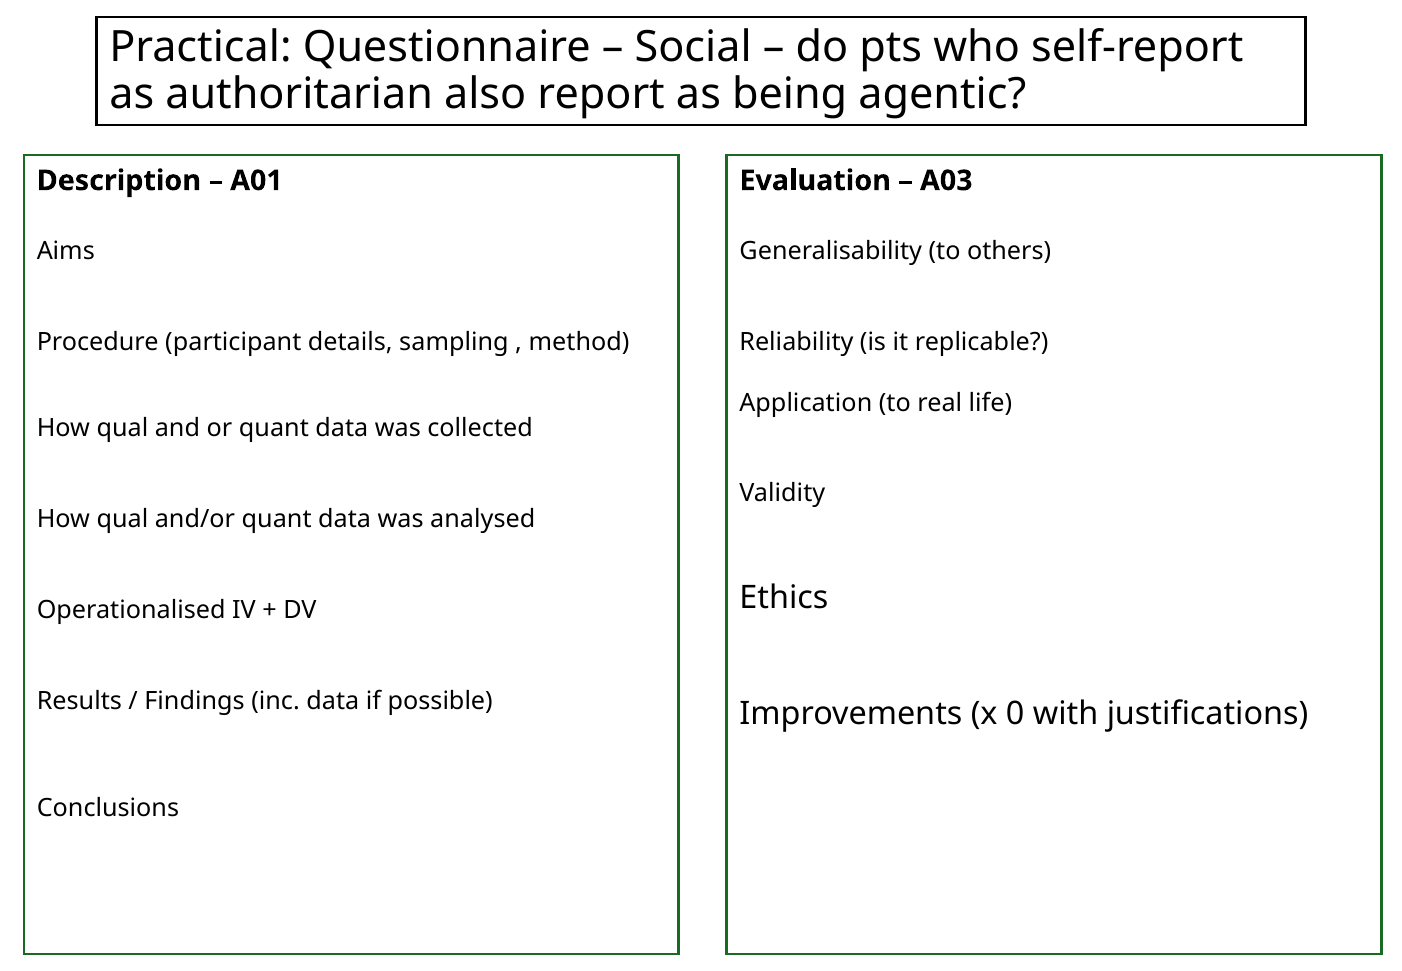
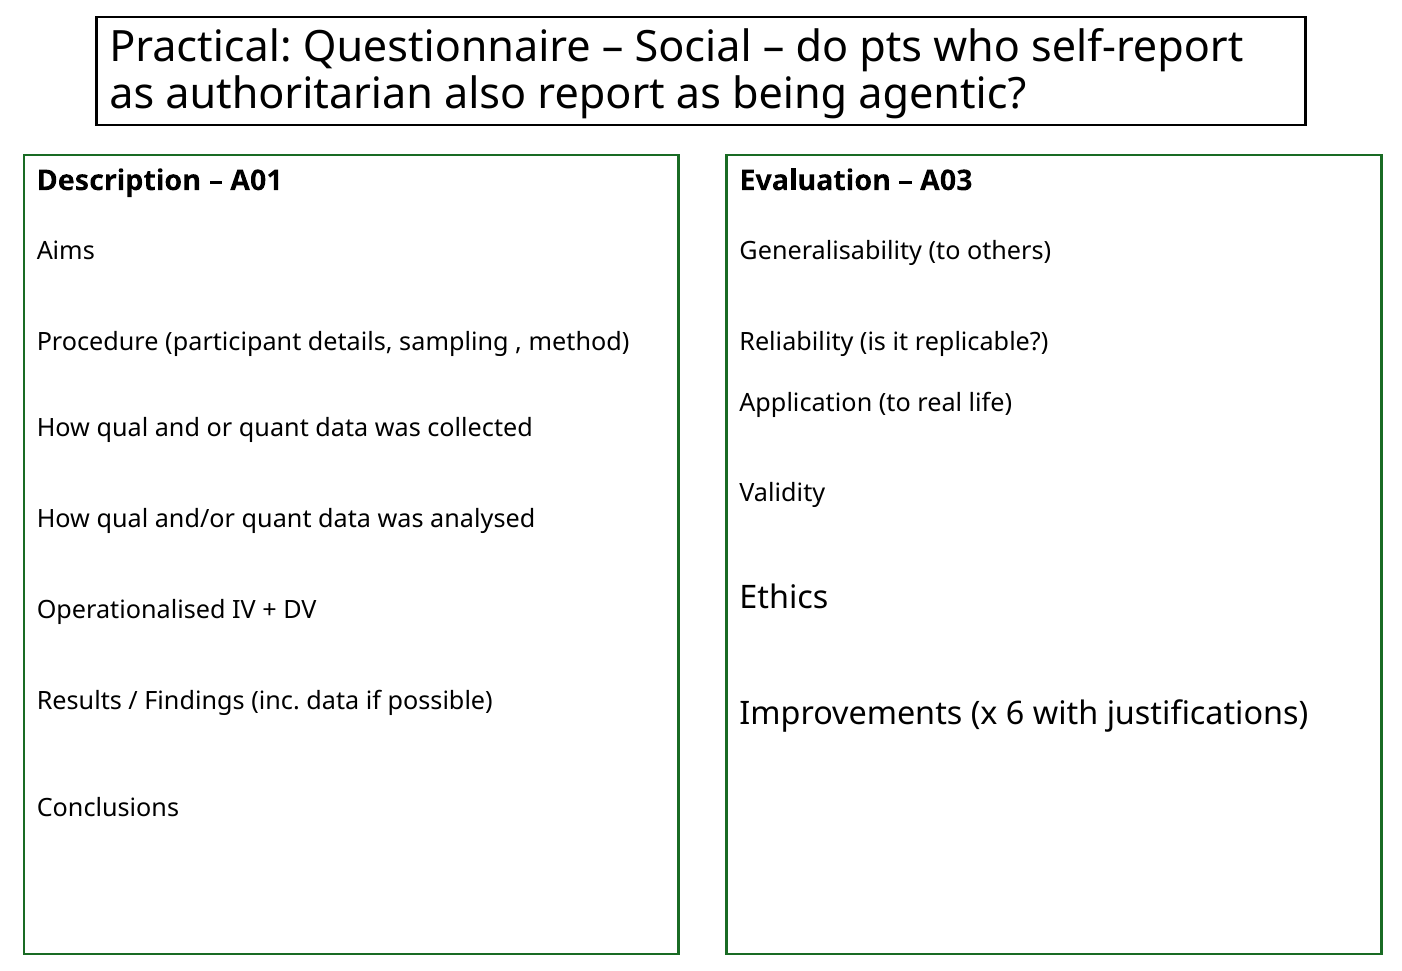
0: 0 -> 6 (1015, 714)
